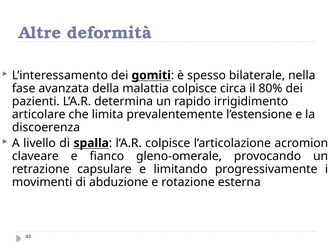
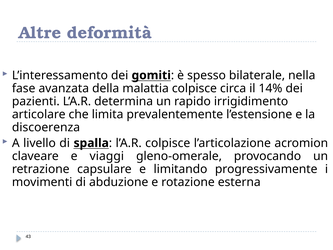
80%: 80% -> 14% (270, 88)
fianco: fianco -> viaggi (107, 156)
